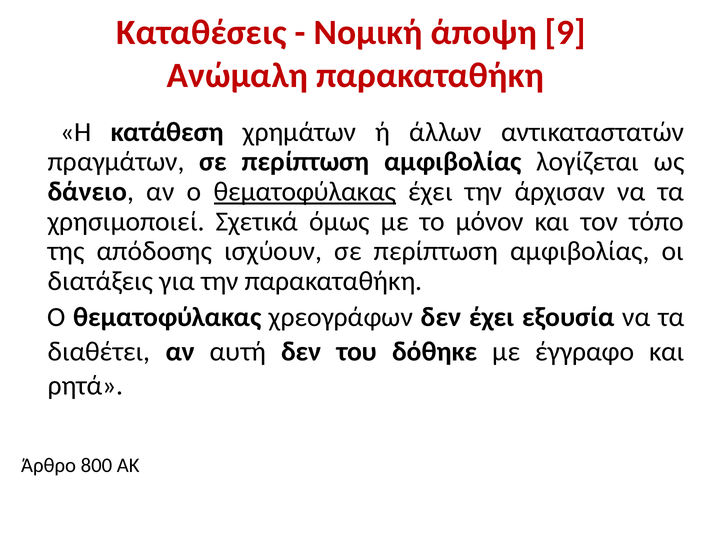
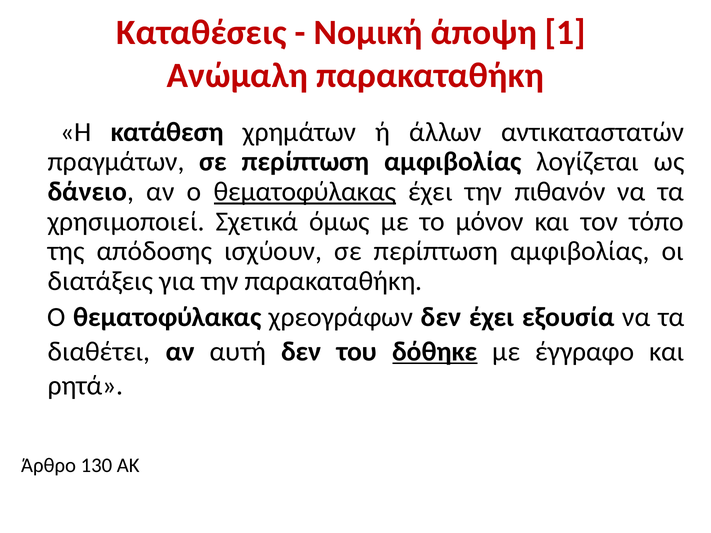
9: 9 -> 1 (565, 33)
άρχισαν: άρχισαν -> πιθανόν (560, 192)
δόθηκε underline: none -> present (435, 352)
800: 800 -> 130 (96, 466)
